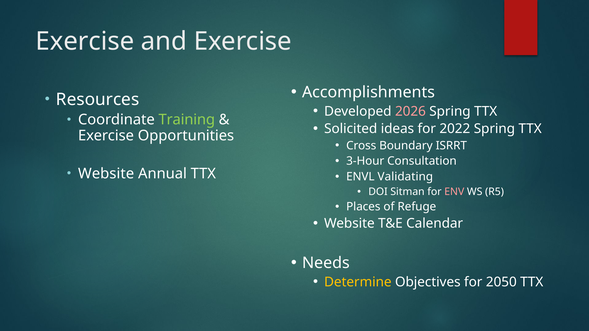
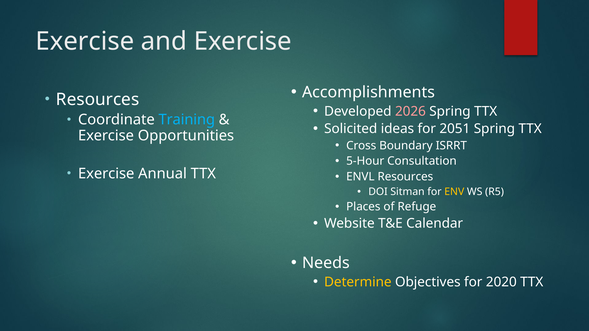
Training colour: light green -> light blue (187, 120)
2022: 2022 -> 2051 (455, 129)
3-Hour: 3-Hour -> 5-Hour (365, 161)
Website: Website -> Exercise (106, 174)
ENVL Validating: Validating -> Resources (405, 177)
ENV colour: pink -> yellow (454, 192)
2050: 2050 -> 2020 (501, 282)
